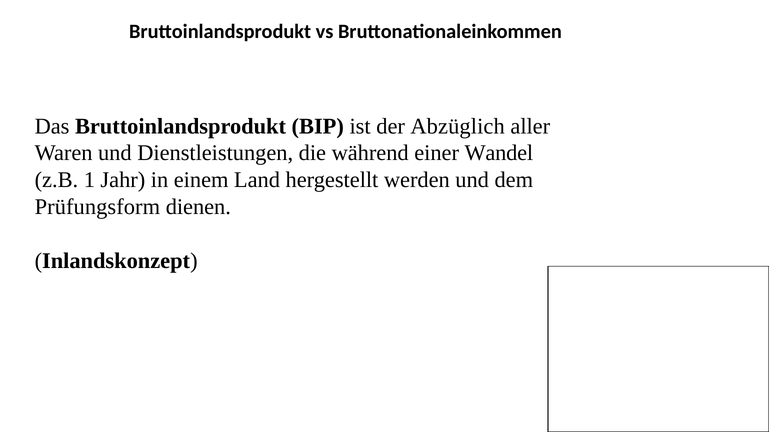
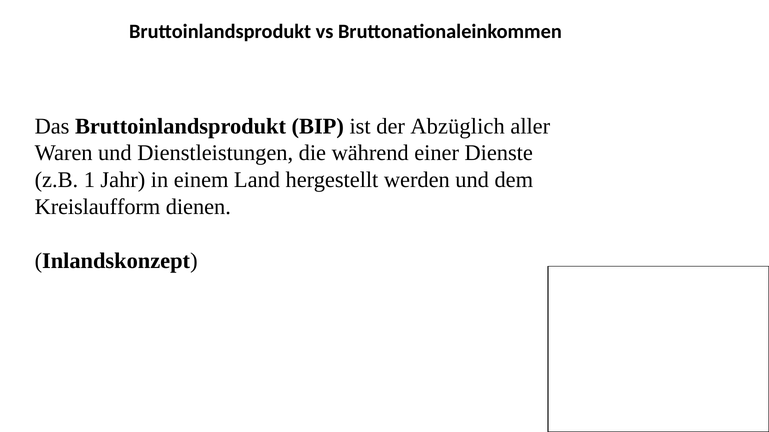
Wandel: Wandel -> Dienste (499, 153)
Prüfungsform: Prüfungsform -> Kreislaufform (97, 207)
